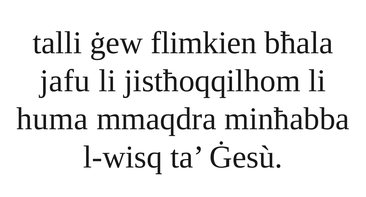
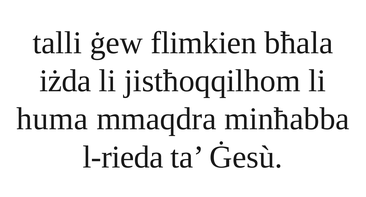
jafu: jafu -> iżda (65, 81)
l-wisq: l-wisq -> l-rieda (123, 157)
